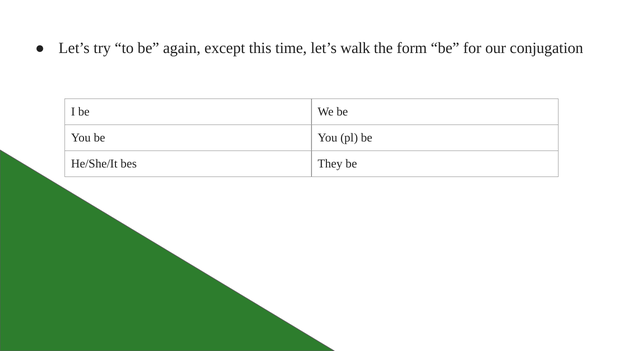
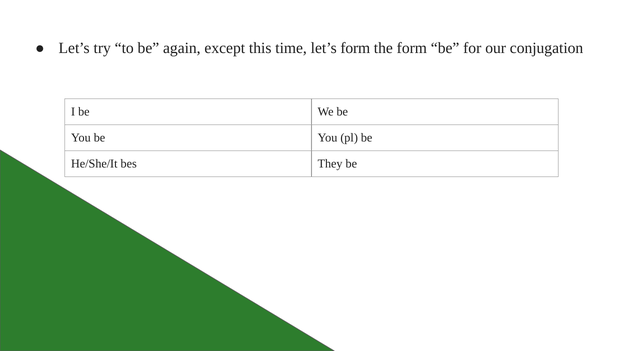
let’s walk: walk -> form (355, 48)
